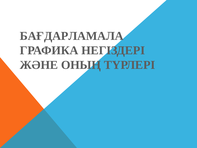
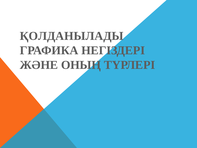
БАҒДАРЛАМАЛА: БАҒДАРЛАМАЛА -> ҚОЛДАНЫЛАДЫ (72, 36)
